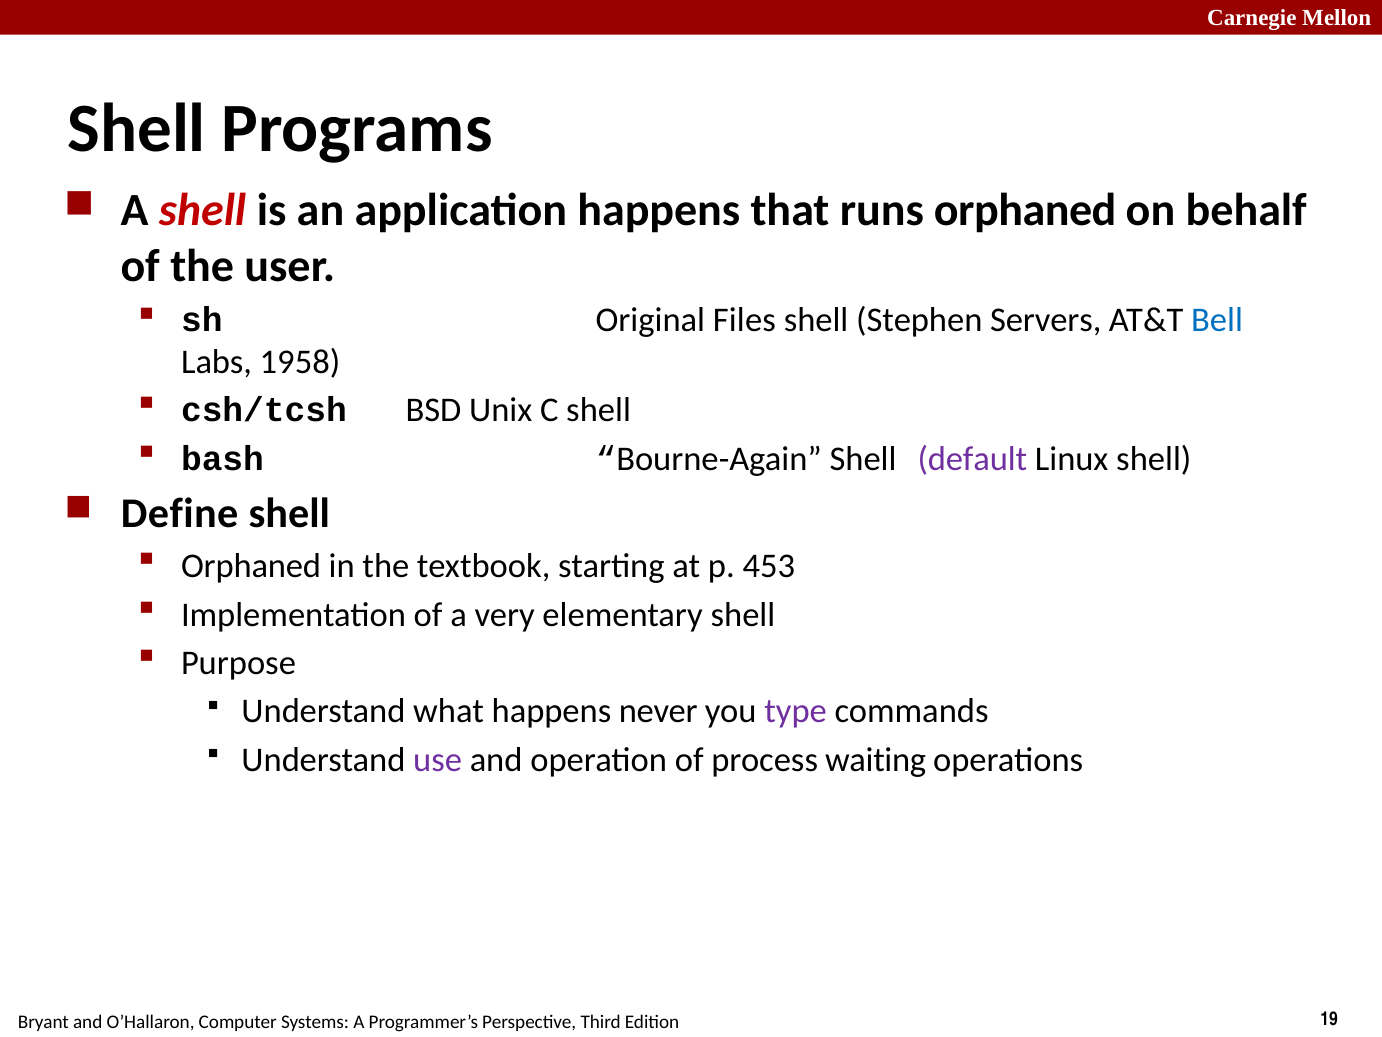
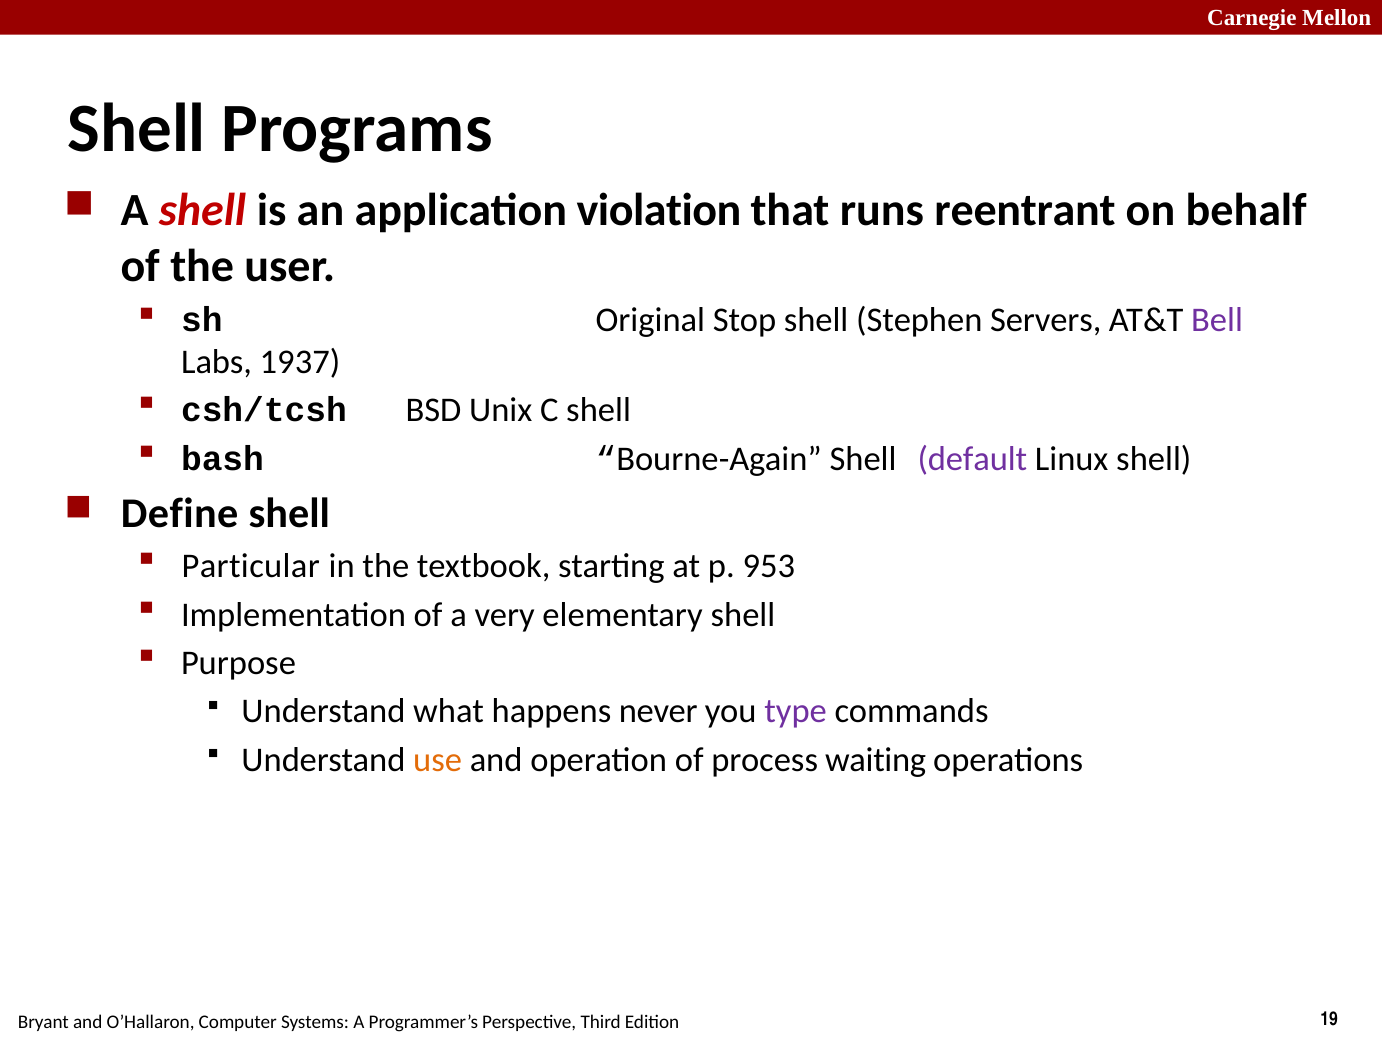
application happens: happens -> violation (659, 211)
runs orphaned: orphaned -> reentrant (1025, 211)
Files: Files -> Stop (745, 320)
Bell colour: blue -> purple (1217, 320)
1958: 1958 -> 1937 (300, 362)
Orphaned: Orphaned -> Particular (251, 566)
453: 453 -> 953 (769, 566)
use colour: purple -> orange (438, 759)
